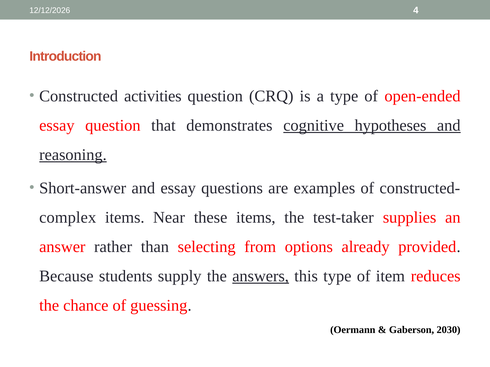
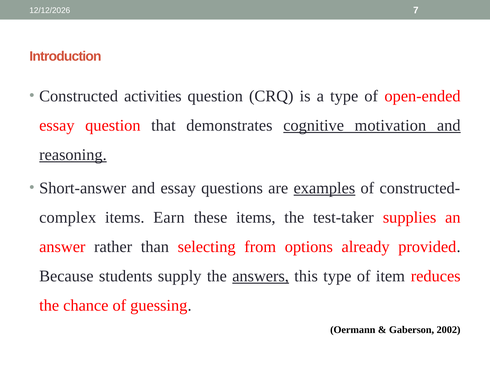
4: 4 -> 7 (416, 10)
hypotheses: hypotheses -> motivation (390, 126)
examples underline: none -> present (324, 188)
Near: Near -> Earn (169, 218)
2030: 2030 -> 2002 (449, 330)
